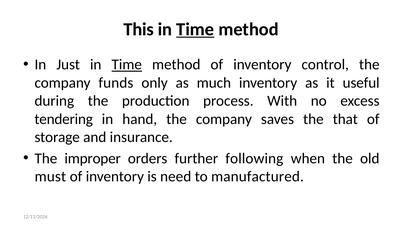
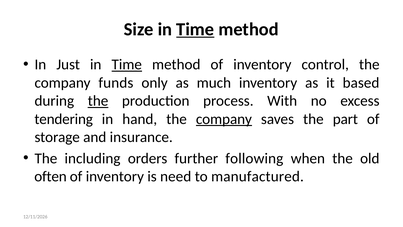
This: This -> Size (139, 29)
useful: useful -> based (361, 83)
the underline: none -> present (98, 101)
company underline: none -> present (224, 119)
that: that -> part (345, 119)
improper: improper -> including (93, 158)
must: must -> often (51, 176)
